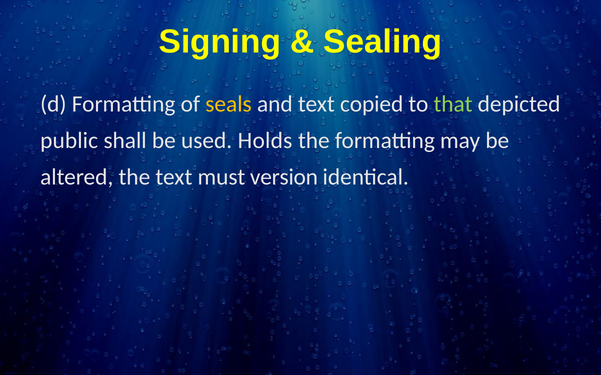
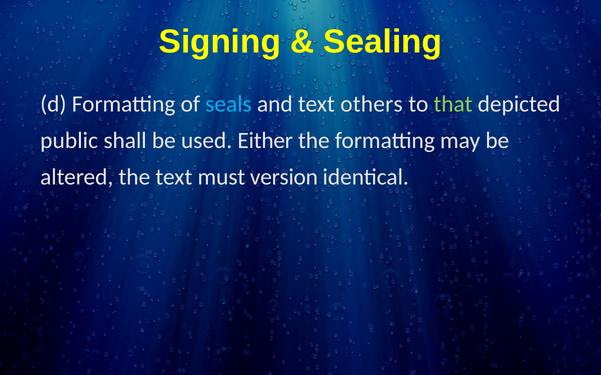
seals colour: yellow -> light blue (229, 104)
copied: copied -> others (372, 104)
Holds: Holds -> Either (265, 141)
